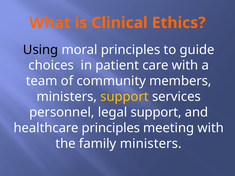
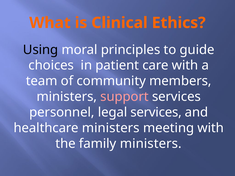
support colour: yellow -> pink (124, 97)
legal support: support -> services (156, 112)
healthcare principles: principles -> ministers (111, 128)
